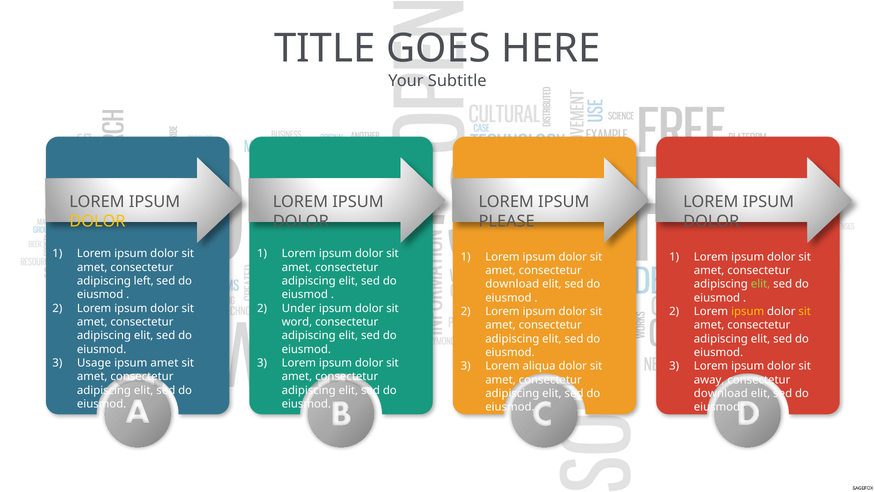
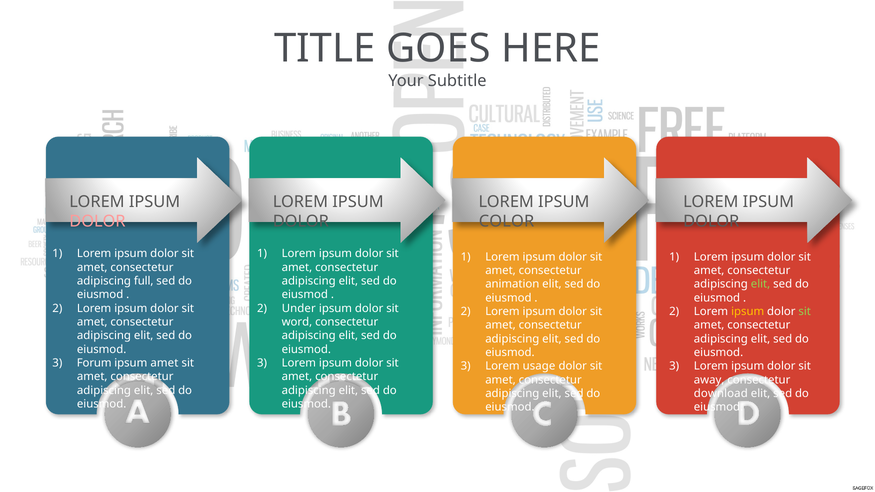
DOLOR colour: yellow -> pink (97, 222)
PLEASE: PLEASE -> COLOR (507, 222)
left: left -> full (144, 281)
download: download -> animation (512, 284)
sit colour: yellow -> light green (805, 312)
Usage: Usage -> Forum (94, 363)
aliqua: aliqua -> usage (539, 366)
